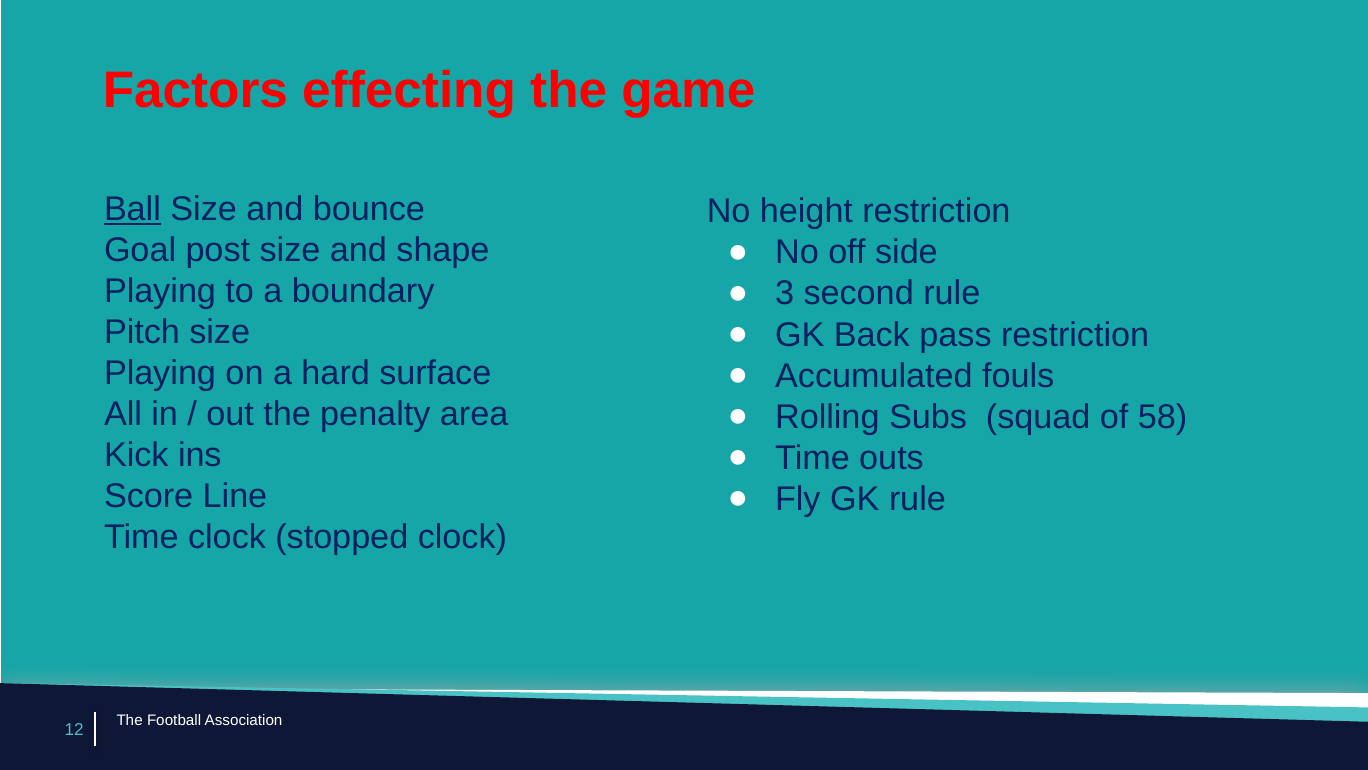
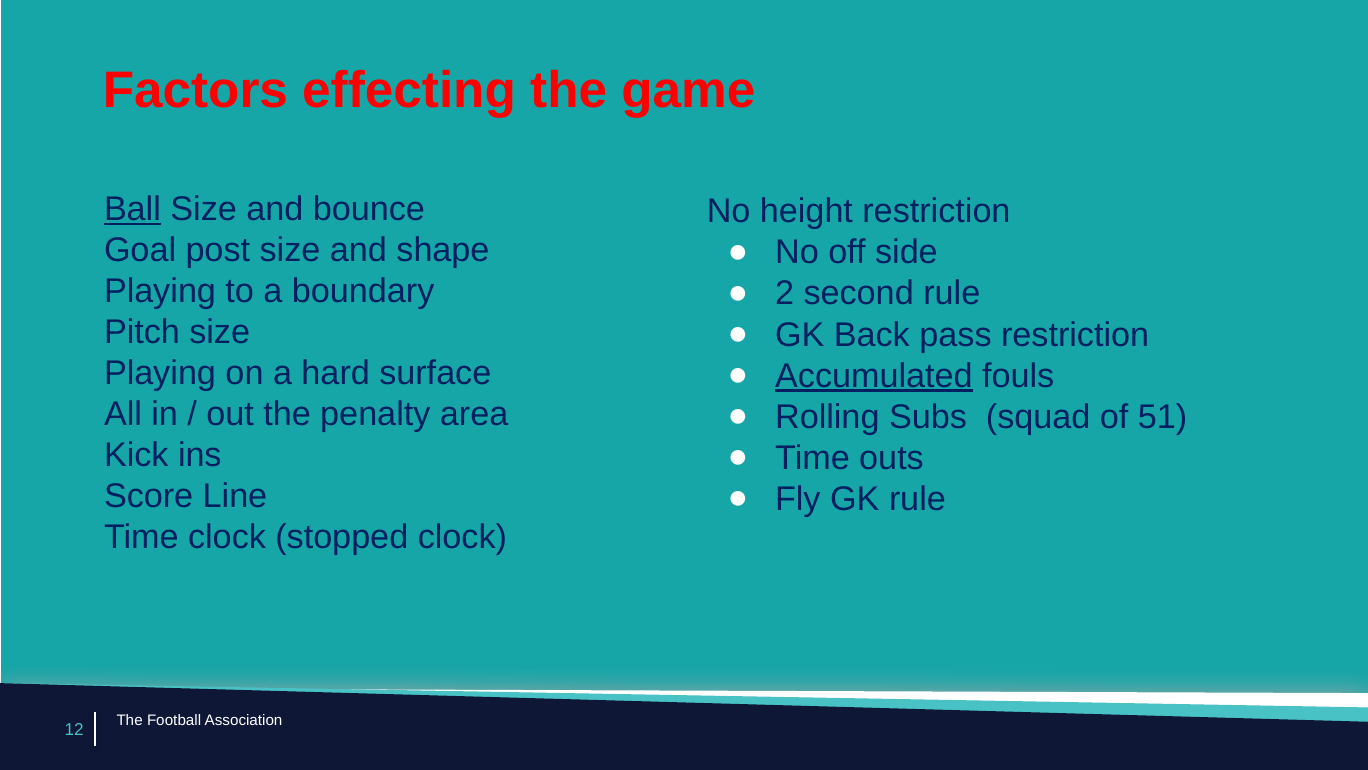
3: 3 -> 2 (785, 293)
Accumulated underline: none -> present (874, 376)
58: 58 -> 51 (1163, 417)
